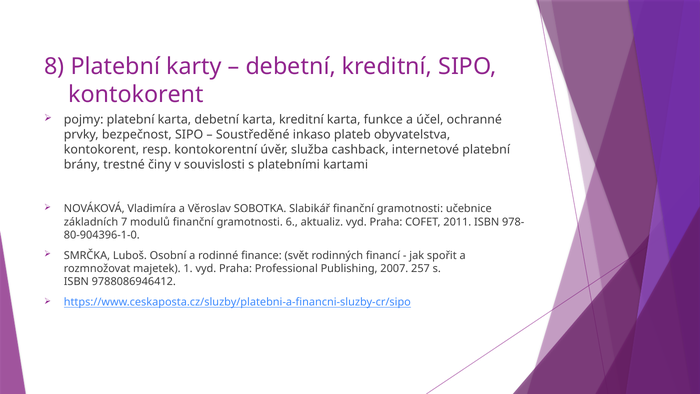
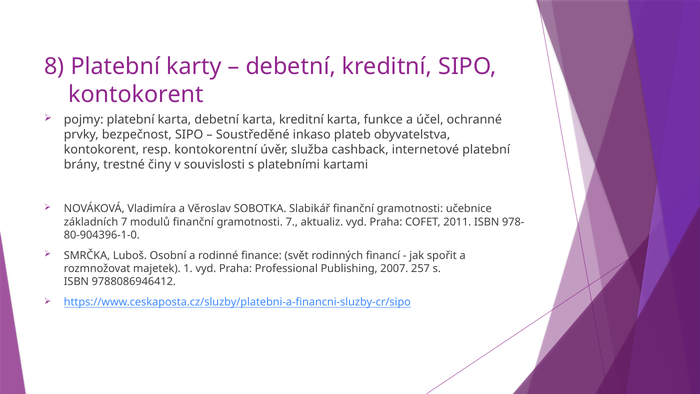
gramotnosti 6: 6 -> 7 (292, 222)
